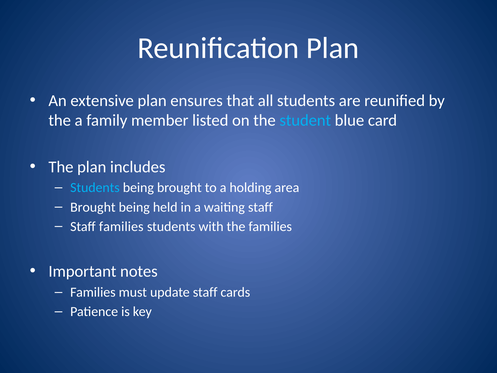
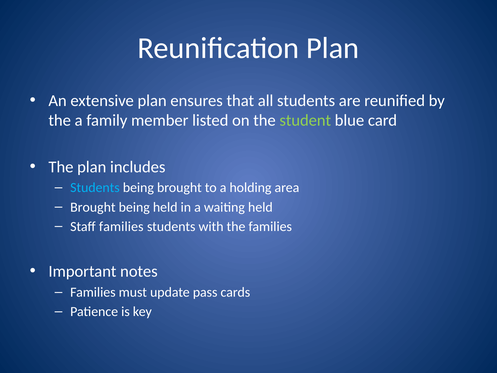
student colour: light blue -> light green (305, 120)
waiting staff: staff -> held (260, 207)
update staff: staff -> pass (205, 292)
